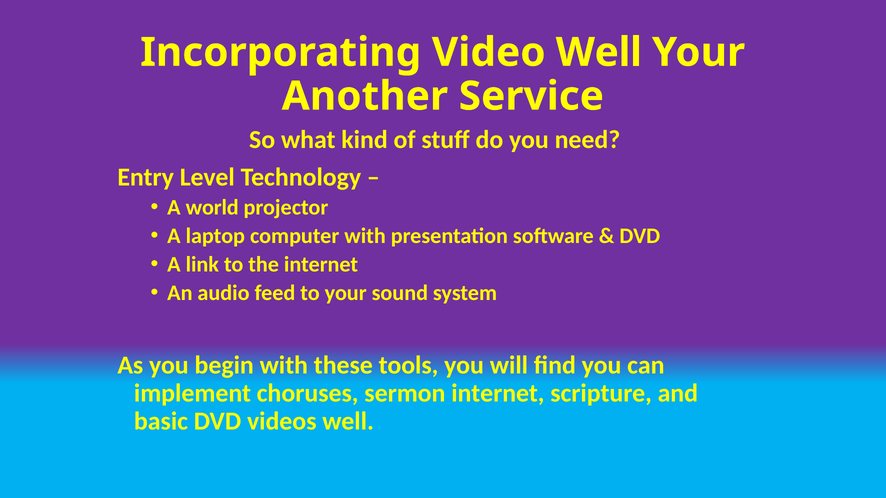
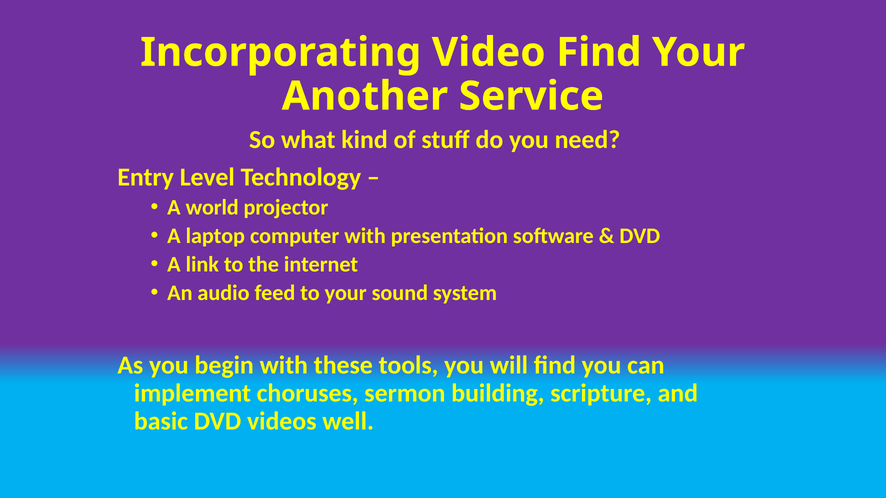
Video Well: Well -> Find (599, 53)
sermon internet: internet -> building (498, 393)
